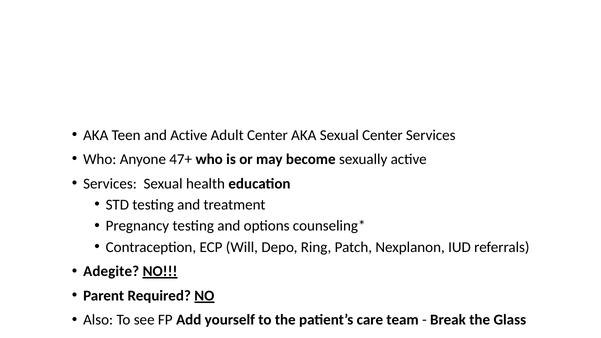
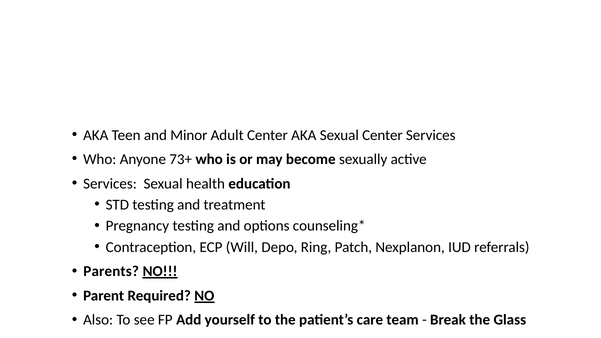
and Active: Active -> Minor (189, 135)
47+: 47+ -> 73+ (181, 159)
Adegite: Adegite -> Parents (111, 271)
